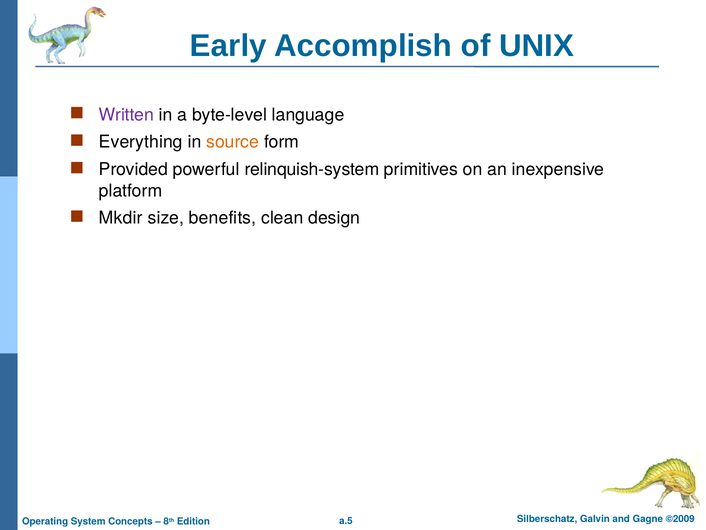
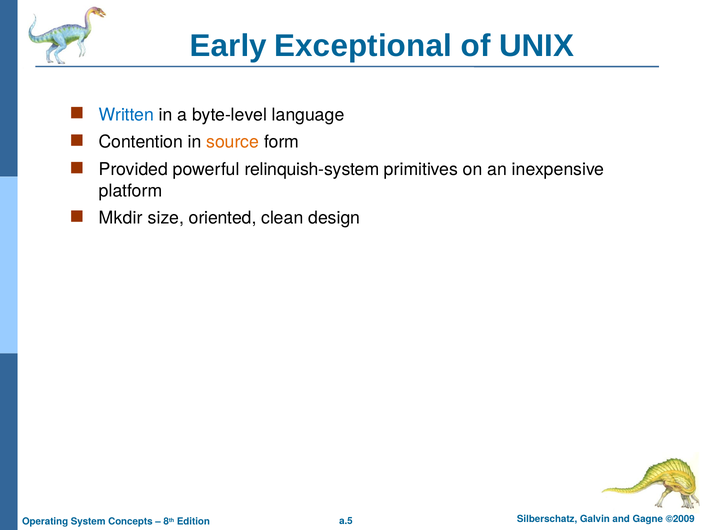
Accomplish: Accomplish -> Exceptional (363, 46)
Written colour: purple -> blue (126, 115)
Everything: Everything -> Contention (141, 142)
benefits: benefits -> oriented (223, 218)
